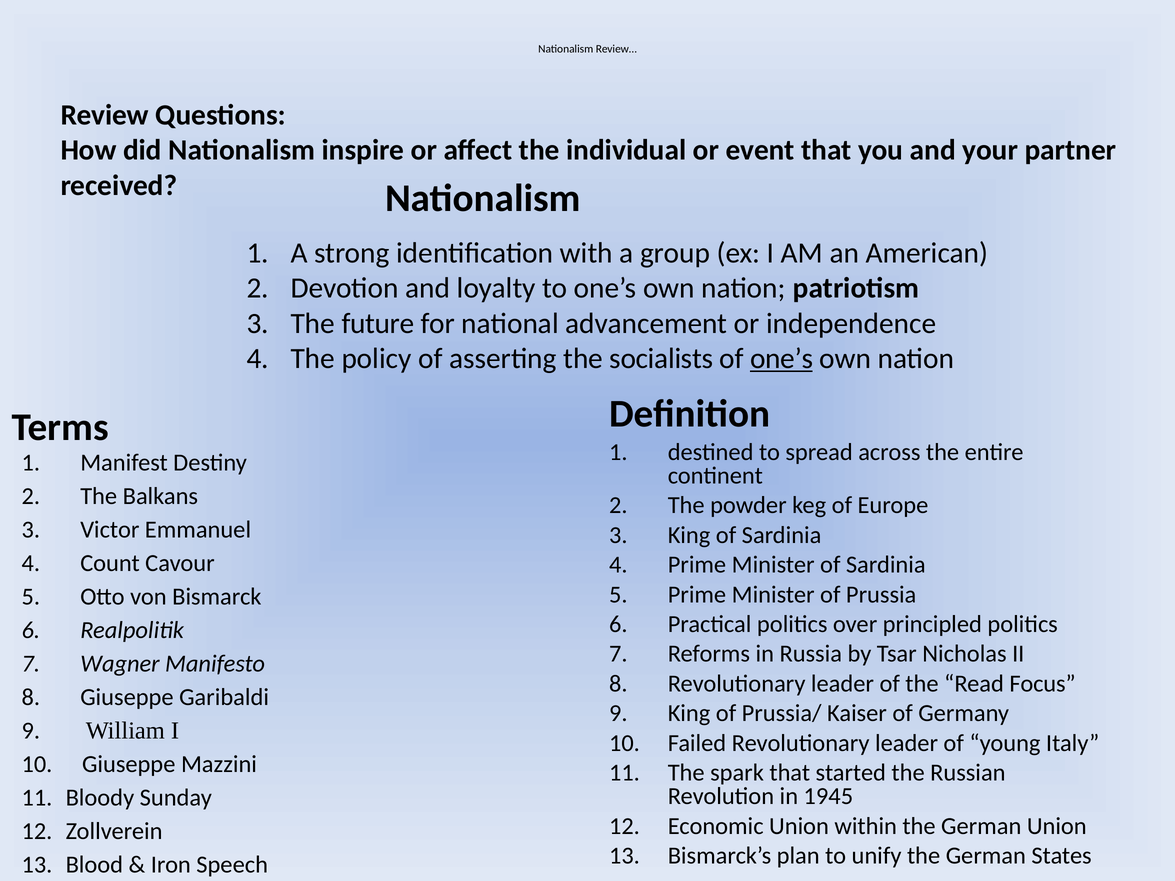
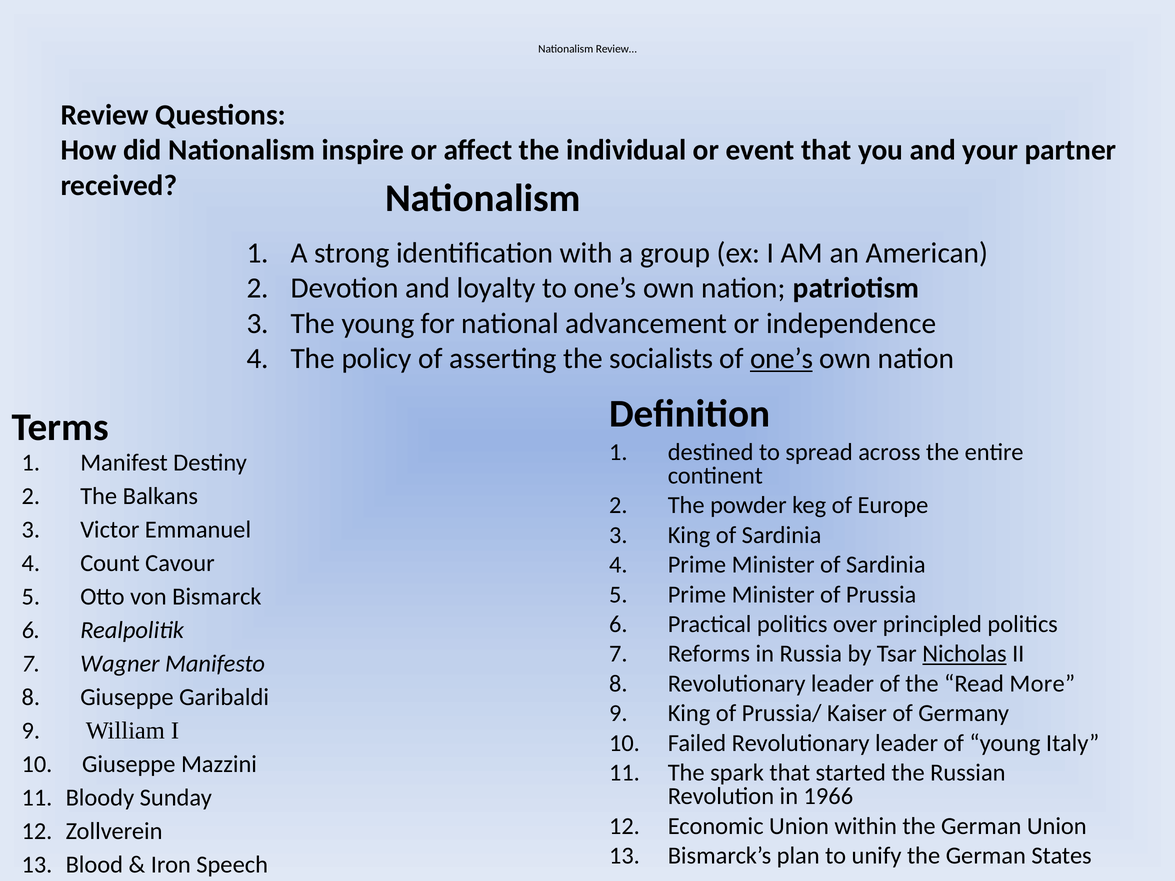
The future: future -> young (378, 324)
Nicholas underline: none -> present (964, 654)
Focus: Focus -> More (1042, 684)
1945: 1945 -> 1966 (828, 797)
